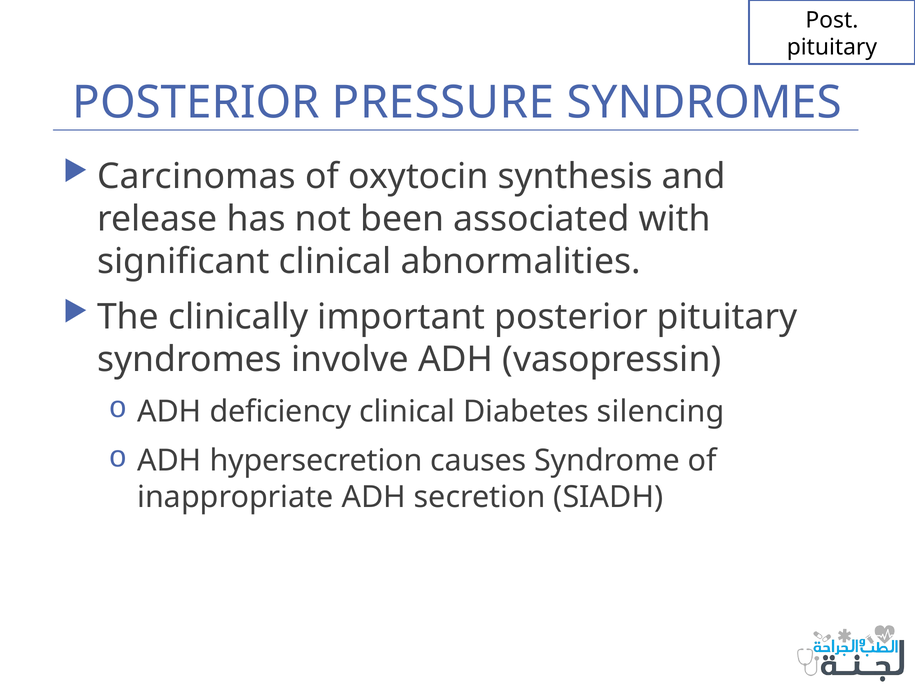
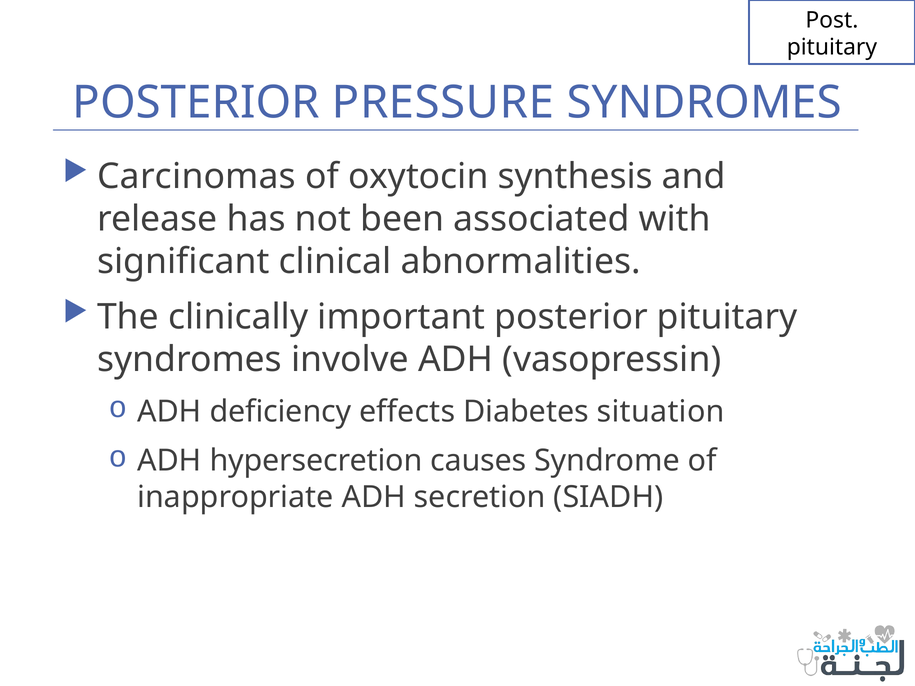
deficiency clinical: clinical -> effects (407, 412)
silencing: silencing -> situation (661, 412)
